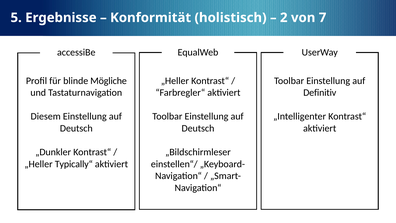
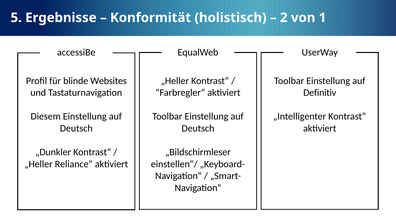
7: 7 -> 1 (323, 18)
Mögliche: Mögliche -> Websites (109, 81)
Typically“: Typically“ -> Reliance“ (74, 164)
